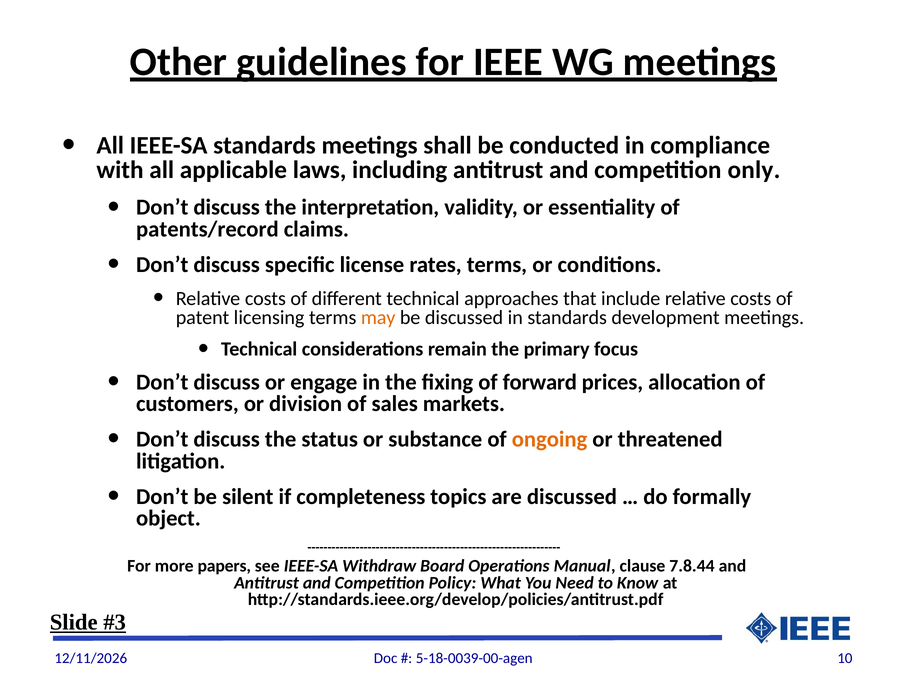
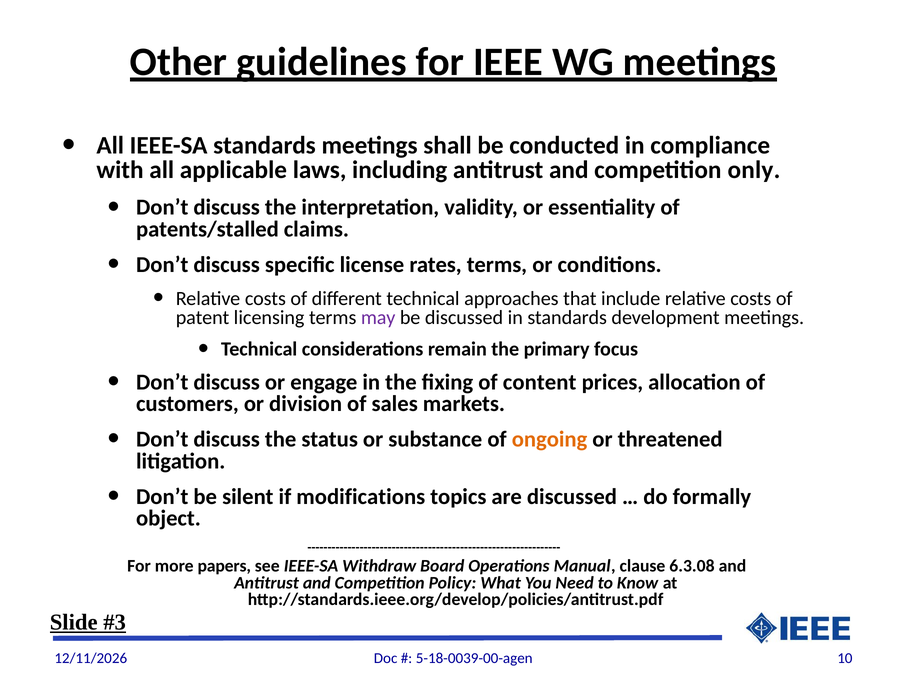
patents/record: patents/record -> patents/stalled (207, 229)
may colour: orange -> purple (378, 318)
forward: forward -> content (540, 382)
completeness: completeness -> modifications (361, 497)
7.8.44: 7.8.44 -> 6.3.08 (692, 566)
